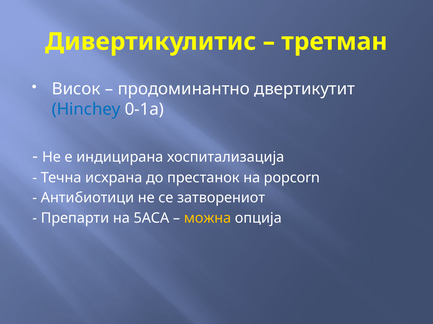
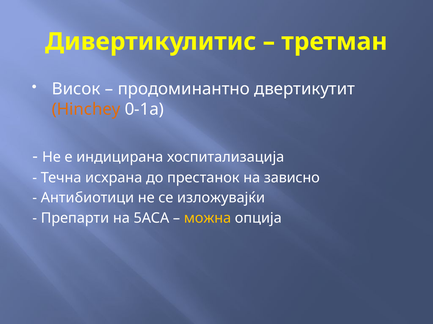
Hinchey colour: blue -> orange (86, 109)
popcorn: popcorn -> зависно (292, 178)
затворениот: затворениот -> изложувајќи (221, 198)
